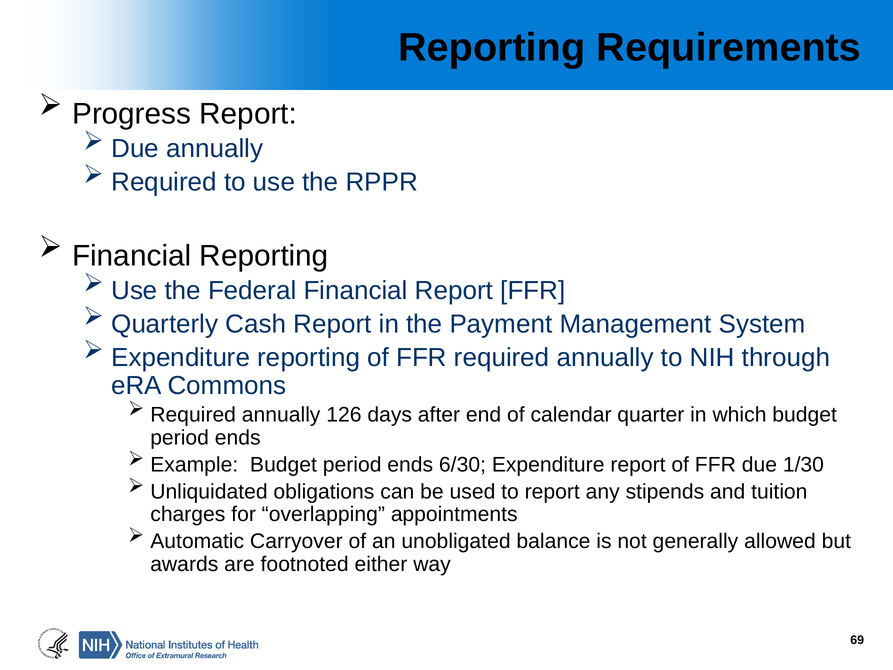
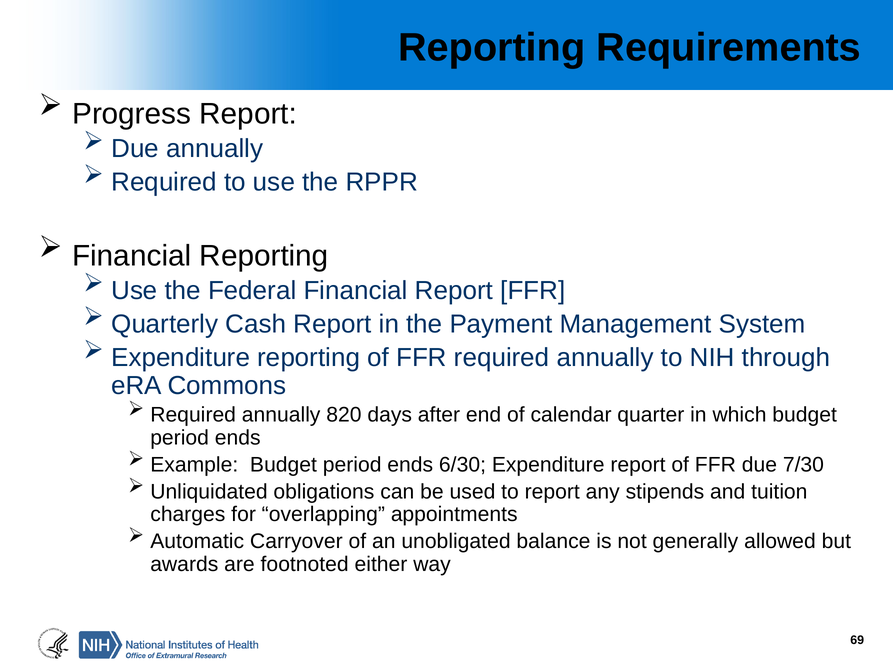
126: 126 -> 820 (344, 415)
1/30: 1/30 -> 7/30 (803, 465)
